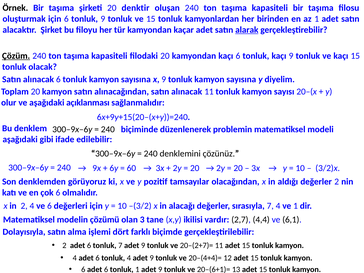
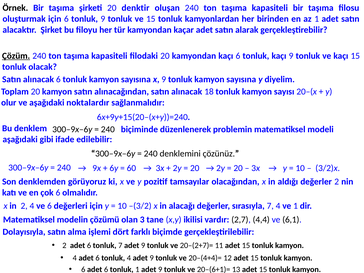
alarak underline: present -> none (247, 30)
alınacak 11: 11 -> 18 (209, 92)
açıklanması: açıklanması -> noktalardır (88, 103)
